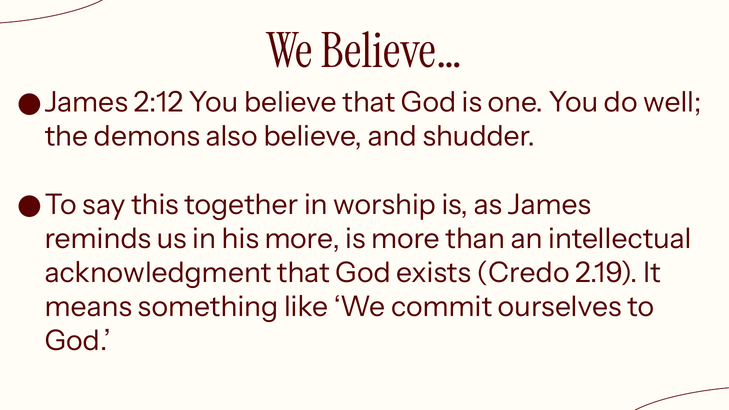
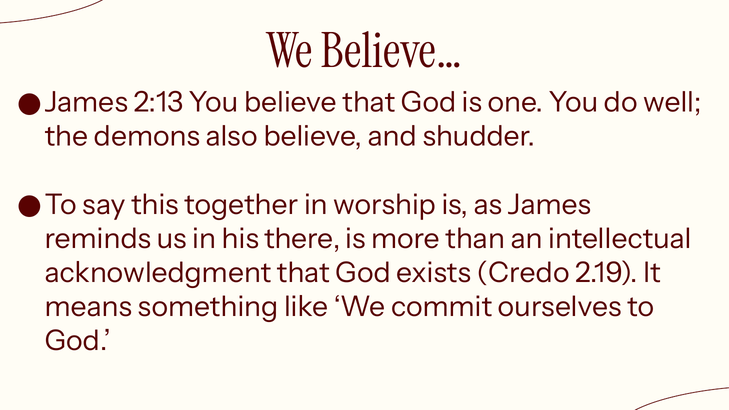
2:12: 2:12 -> 2:13 (158, 103)
his more: more -> there (302, 239)
